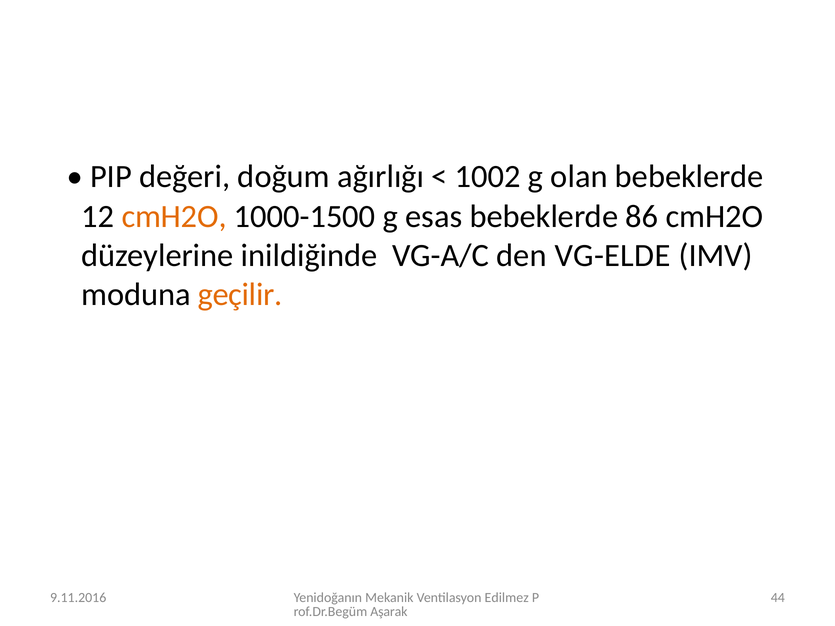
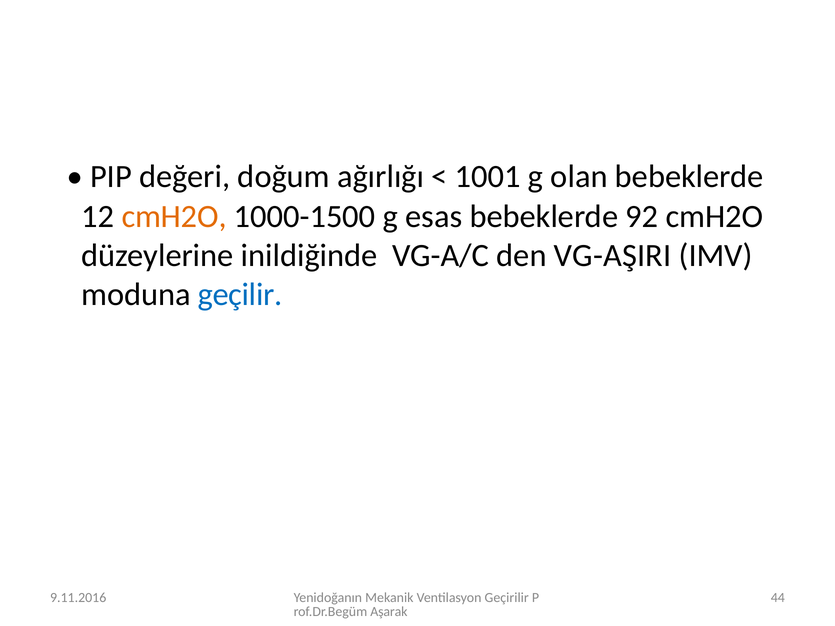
1002: 1002 -> 1001 (488, 177)
86: 86 -> 92 (642, 217)
VG-ELDE: VG-ELDE -> VG-AŞIRI (613, 256)
geçilir colour: orange -> blue (240, 295)
Edilmez: Edilmez -> Geçirilir (507, 598)
